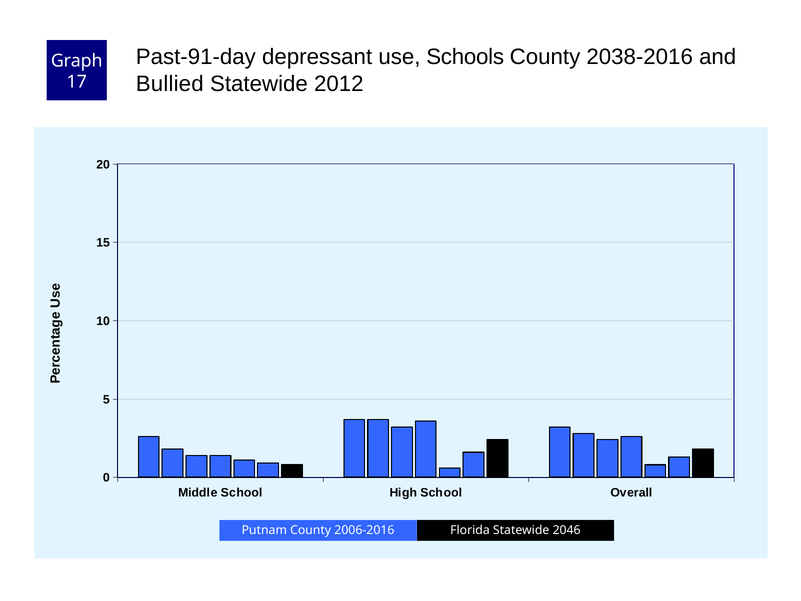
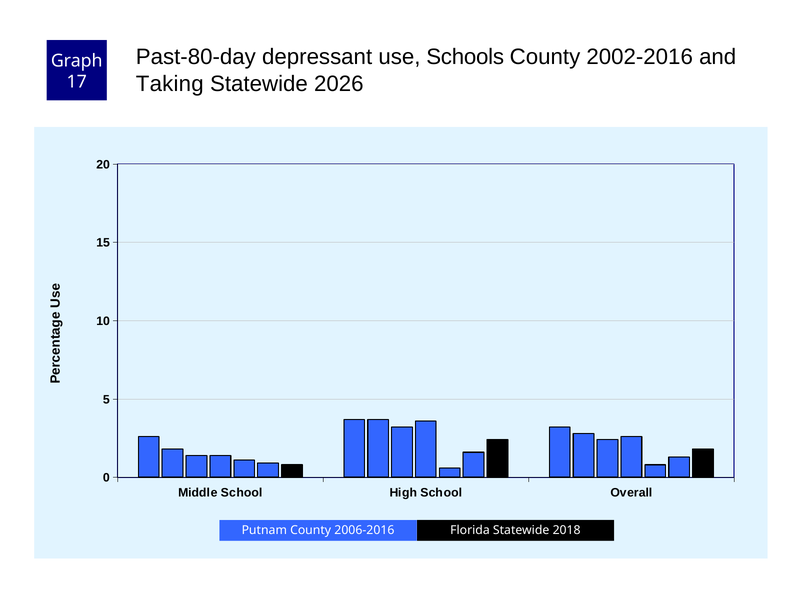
Past-91-day: Past-91-day -> Past-80-day (196, 57)
2038-2016: 2038-2016 -> 2002-2016 (640, 57)
Bullied: Bullied -> Taking (170, 84)
2012: 2012 -> 2026 (339, 84)
2046: 2046 -> 2018 (567, 530)
